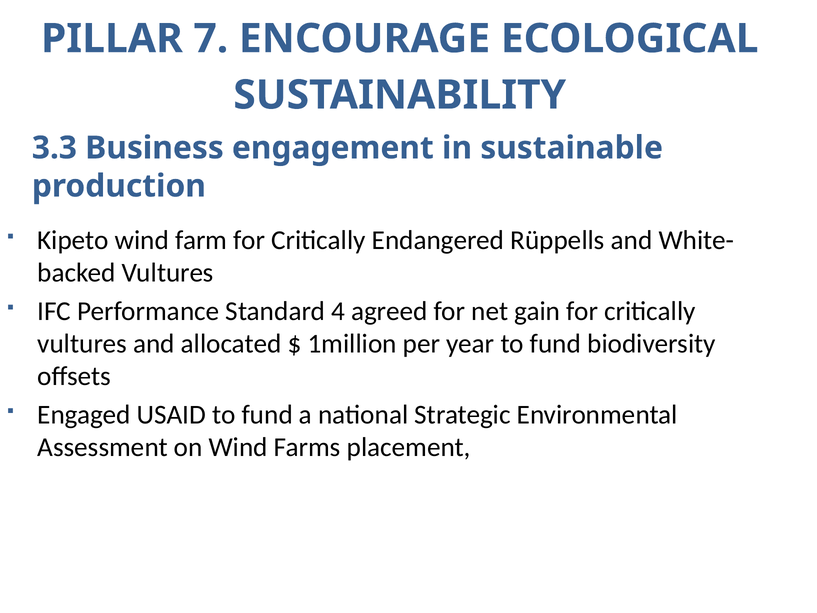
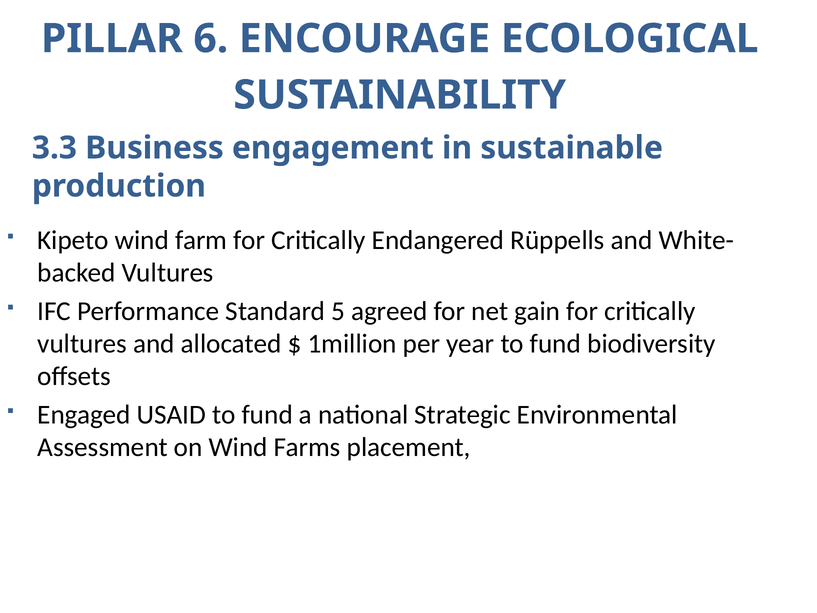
7: 7 -> 6 (211, 39)
4: 4 -> 5 (338, 311)
